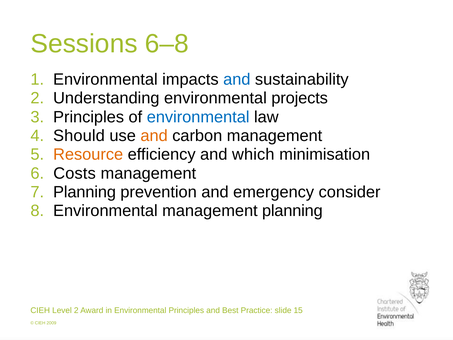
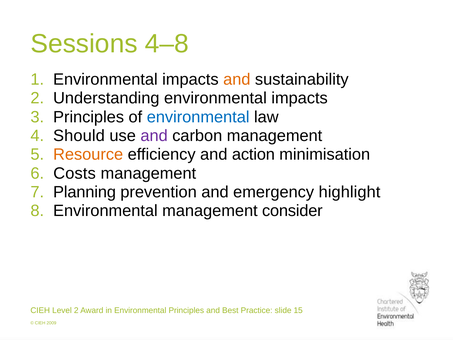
6–8: 6–8 -> 4–8 (167, 44)
and colour: blue -> orange (237, 79)
Understanding environmental projects: projects -> impacts (300, 98)
and colour: orange -> purple (154, 136)
which: which -> action (253, 154)
consider: consider -> highlight (350, 192)
management planning: planning -> consider (292, 211)
